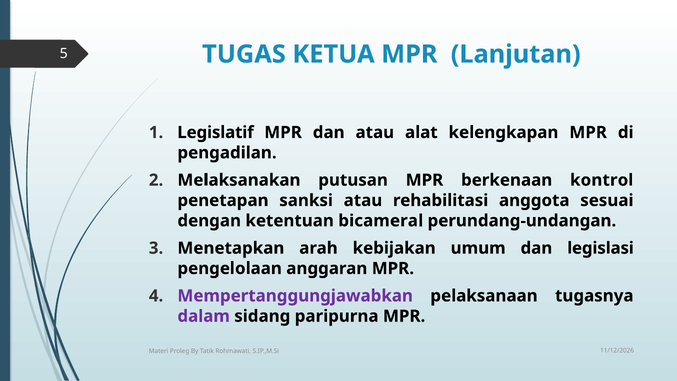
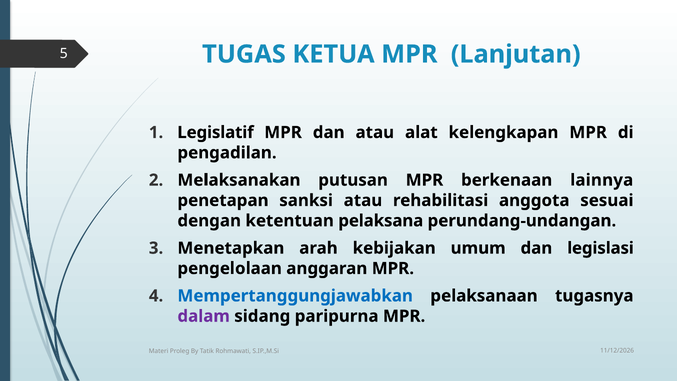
kontrol: kontrol -> lainnya (602, 180)
bicameral: bicameral -> pelaksana (381, 221)
Mempertanggungjawabkan colour: purple -> blue (295, 296)
